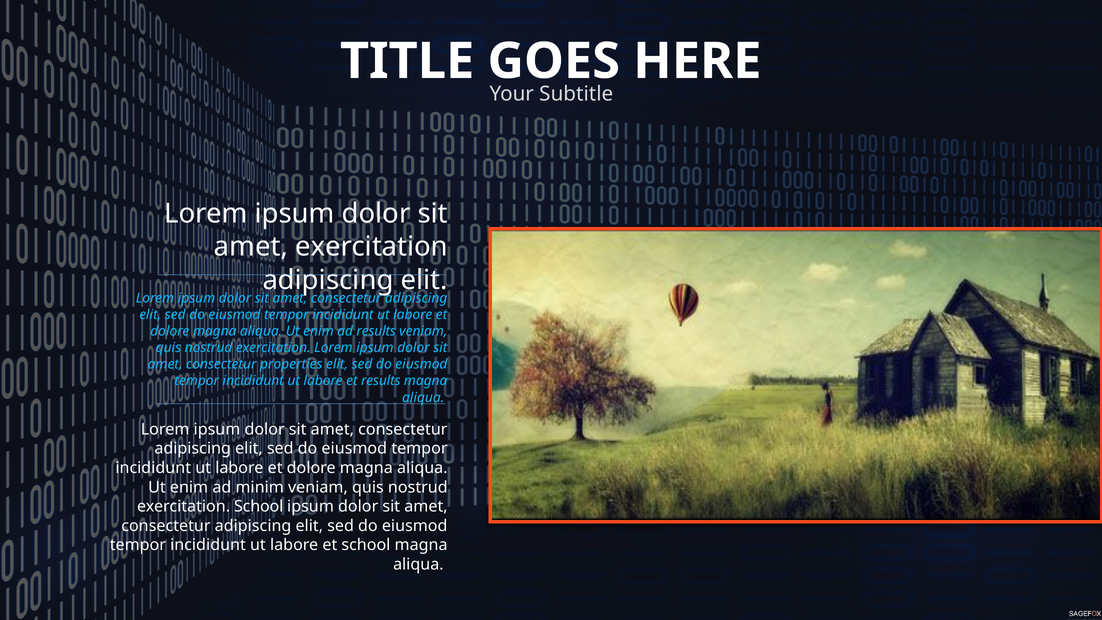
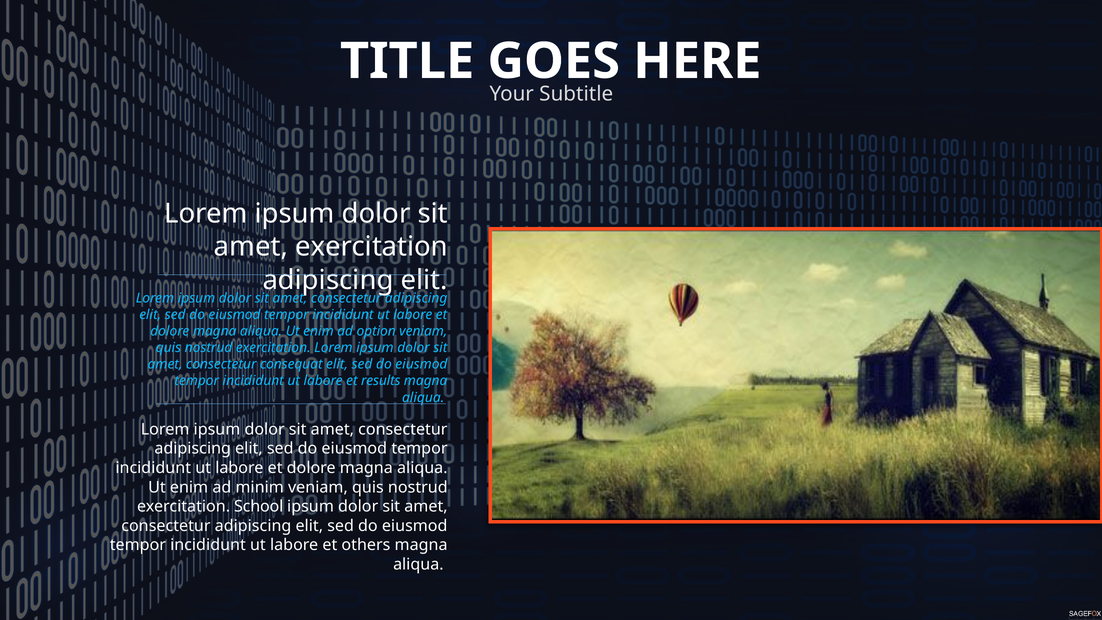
ad results: results -> option (376, 331)
properties: properties -> consequat (291, 364)
et school: school -> others (366, 545)
